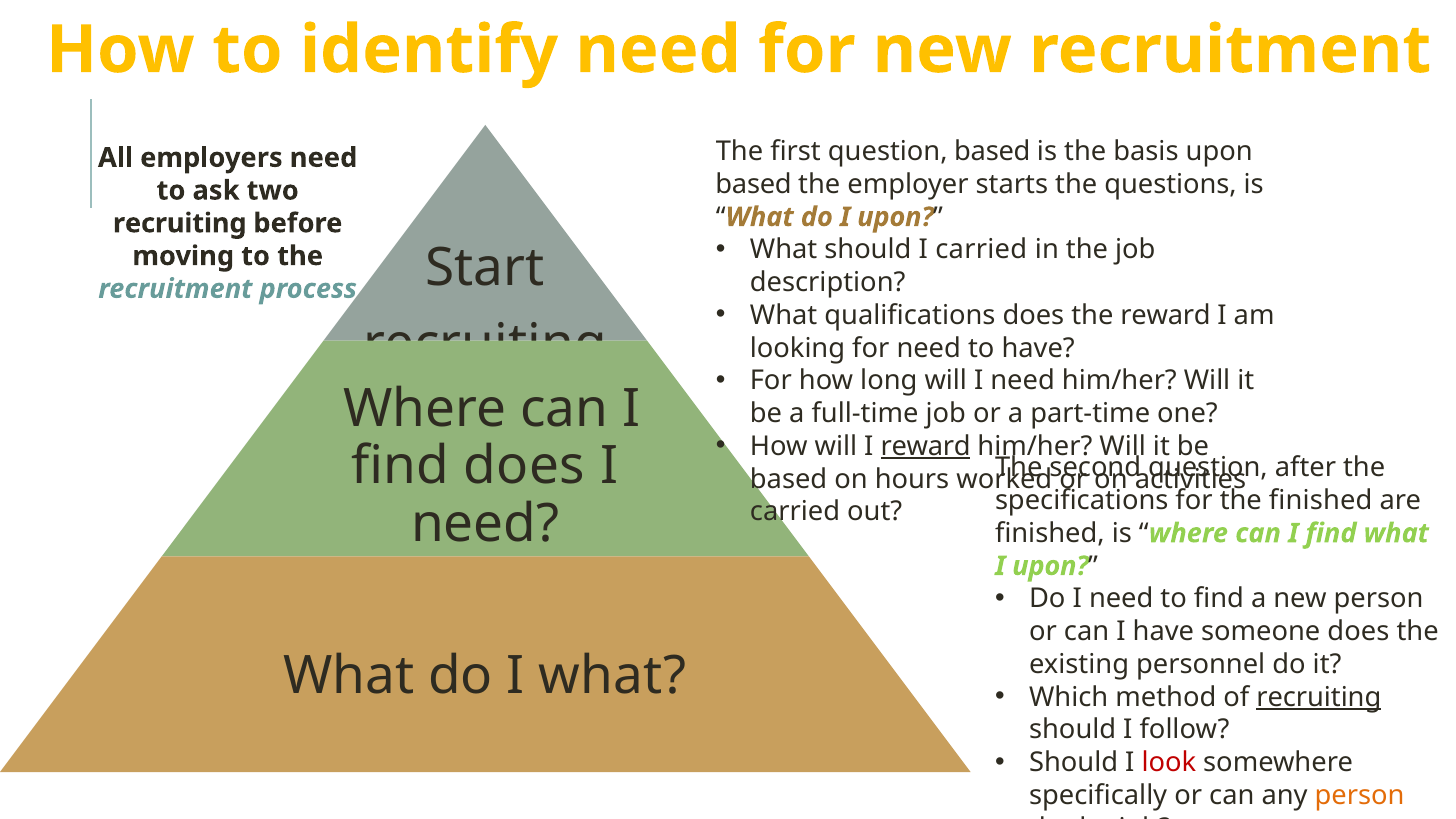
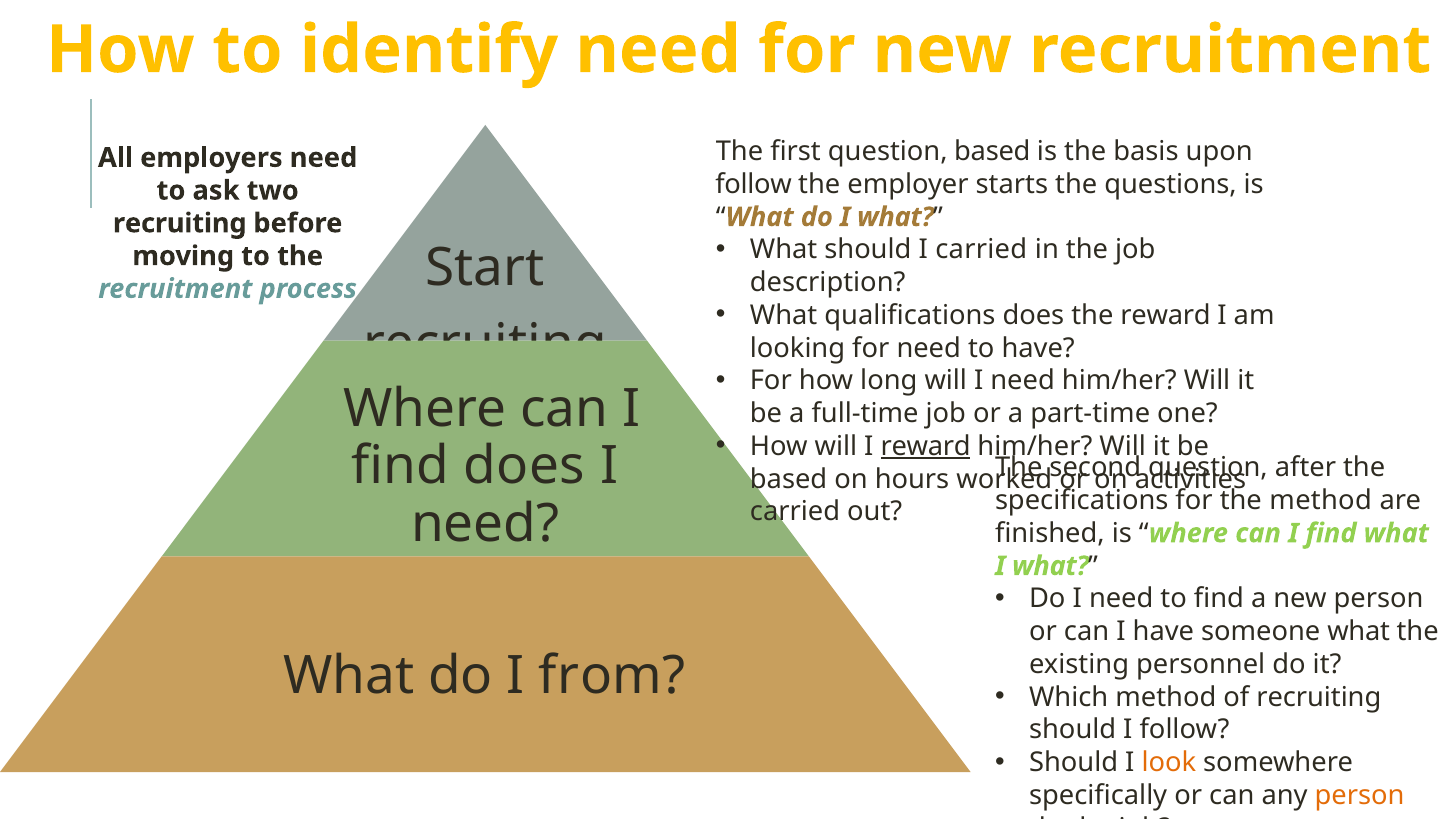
based: based -> follow (754, 184)
do I upon: upon -> what (895, 217)
the finished: finished -> method (1321, 500)
upon: upon -> what (1050, 566)
someone does: does -> what (1359, 632)
I what: what -> from (612, 676)
recruiting underline: present -> none (1319, 697)
look colour: red -> orange (1169, 763)
